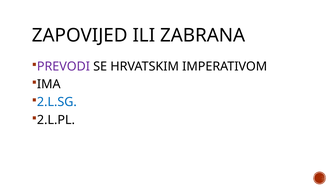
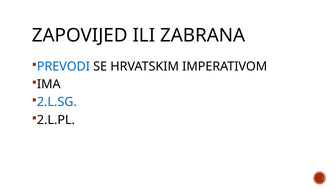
PREVODI colour: purple -> blue (63, 66)
